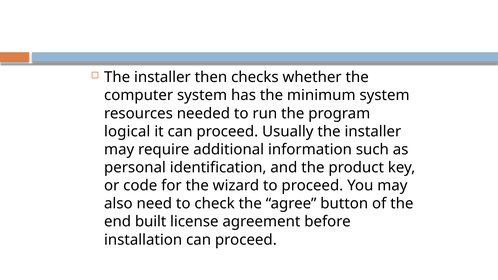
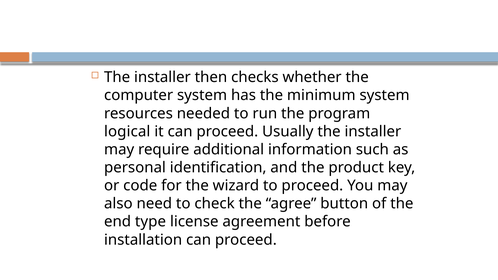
built: built -> type (151, 222)
